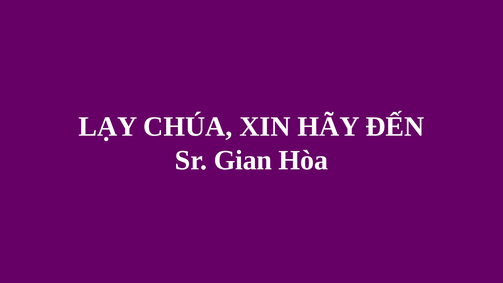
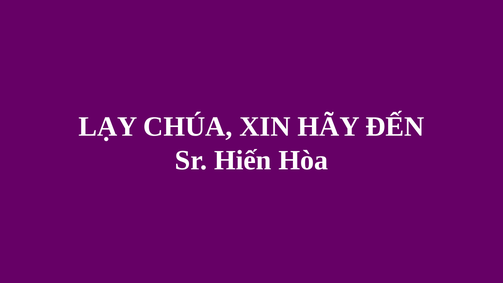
Gian: Gian -> Hiến (243, 160)
